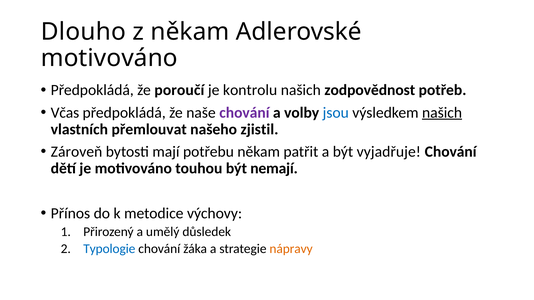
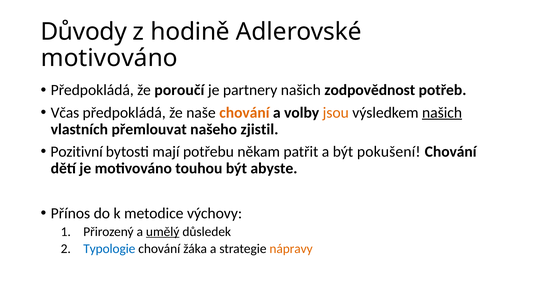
Dlouho: Dlouho -> Důvody (84, 32)
z někam: někam -> hodině (190, 32)
kontrolu: kontrolu -> partnery (250, 90)
chování colour: purple -> orange (244, 113)
jsou colour: blue -> orange (336, 113)
Zároveň: Zároveň -> Pozitivní (77, 152)
vyjadřuje: vyjadřuje -> pokušení (389, 152)
nemají: nemají -> abyste (274, 169)
umělý underline: none -> present (163, 232)
